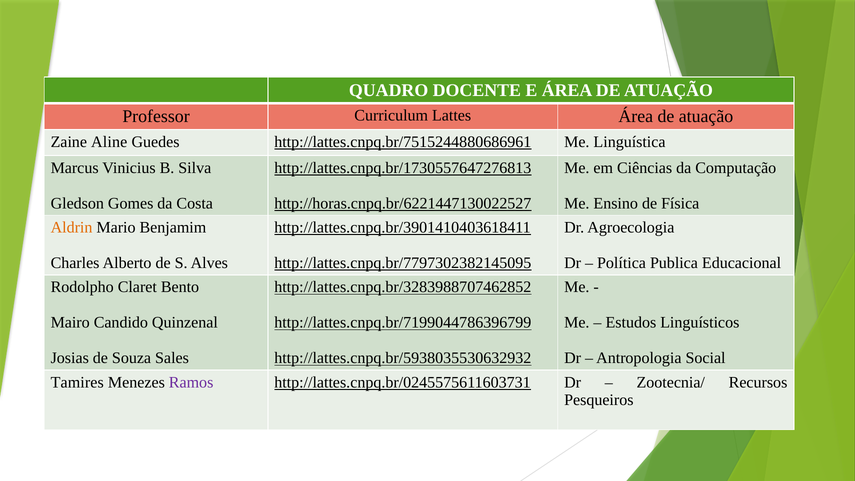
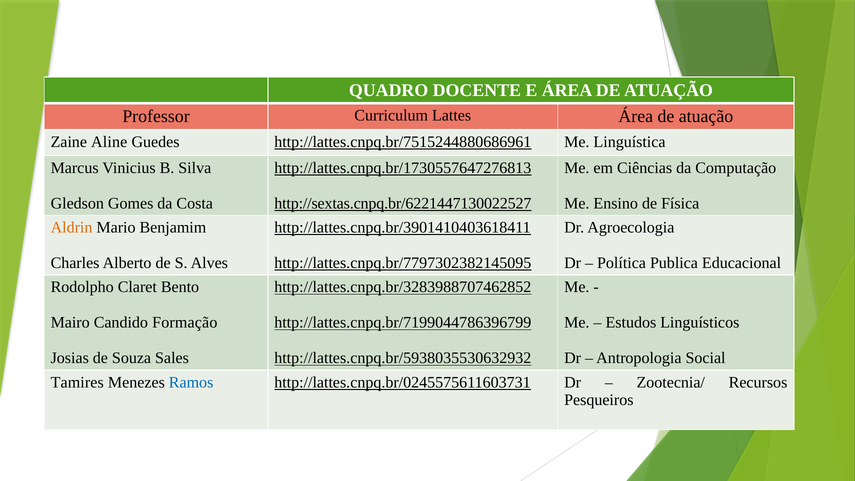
http://horas.cnpq.br/6221447130022527: http://horas.cnpq.br/6221447130022527 -> http://sextas.cnpq.br/6221447130022527 (403, 203)
Quinzenal: Quinzenal -> Formação (185, 323)
Ramos colour: purple -> blue (191, 382)
